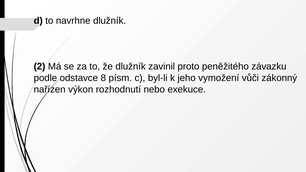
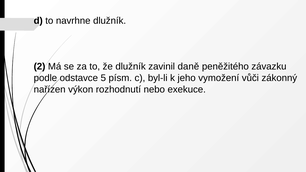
proto: proto -> daně (188, 67)
8: 8 -> 5 (103, 78)
